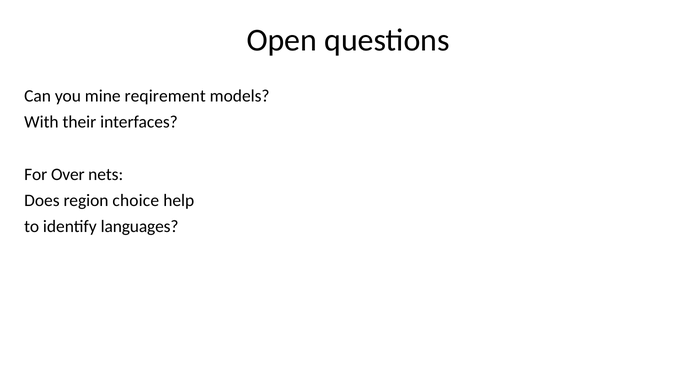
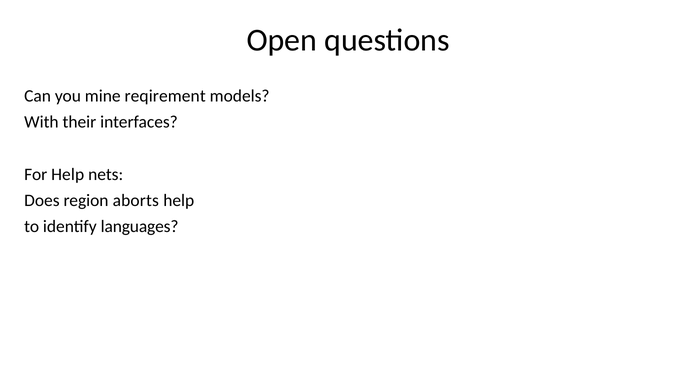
For Over: Over -> Help (68, 174)
choice: choice -> aborts (136, 200)
